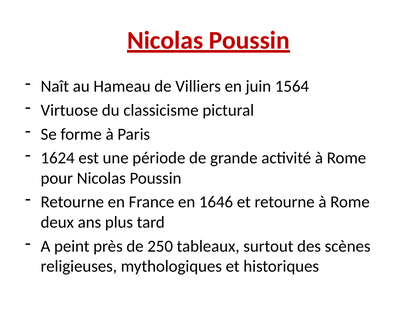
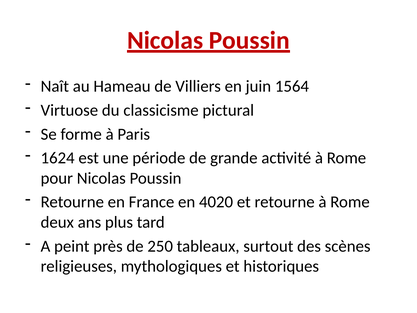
1646: 1646 -> 4020 (216, 202)
